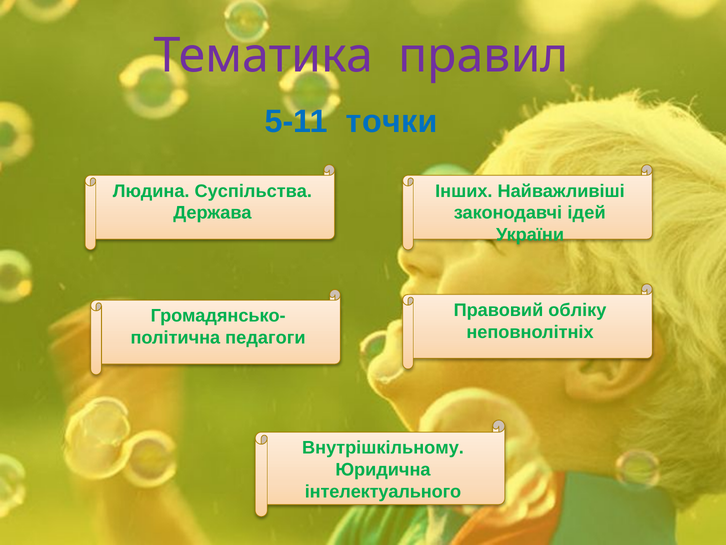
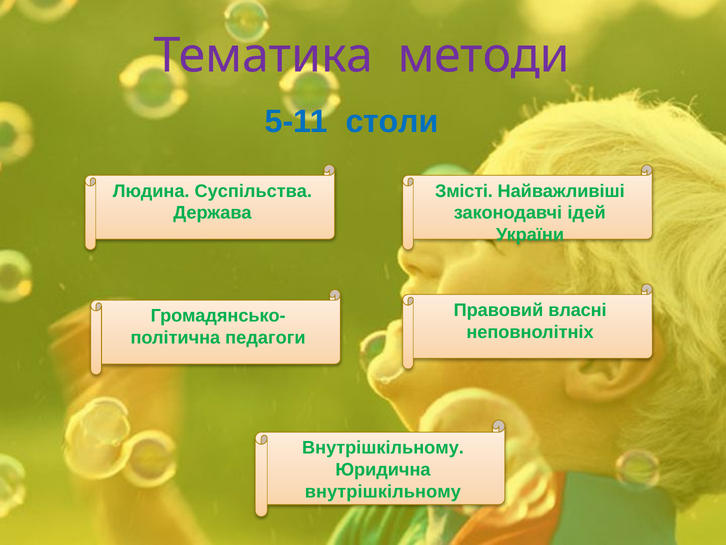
правил: правил -> методи (484, 56)
точки: точки -> столи (392, 122)
Інших: Інших -> Змісті (464, 191)
обліку: обліку -> власні (577, 310)
інтелектуального: інтелектуального -> внутрішкільному (383, 491)
